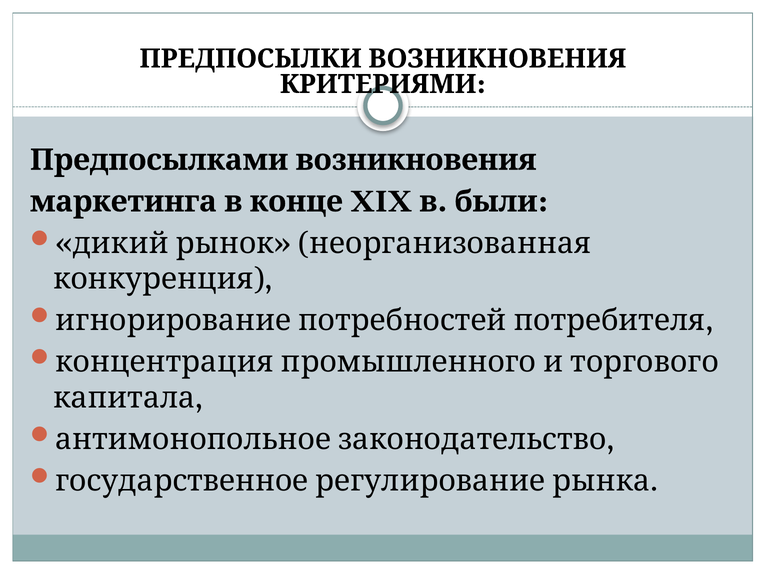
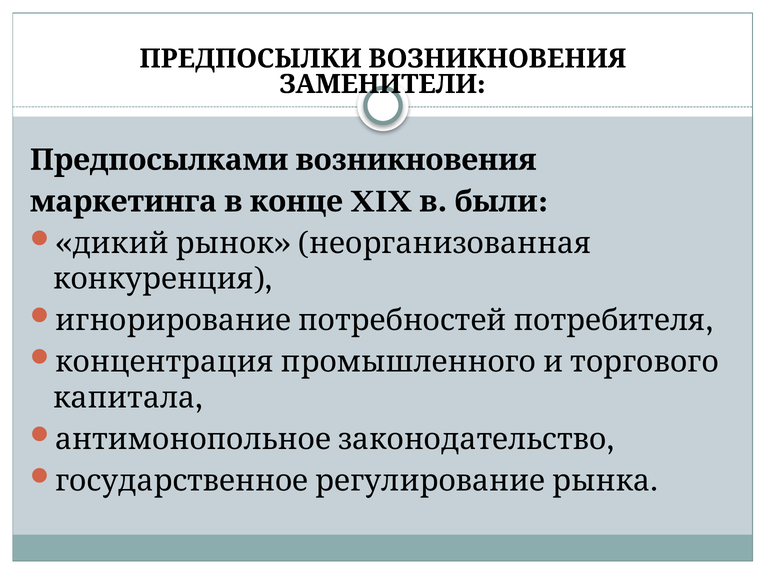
КРИТЕРИЯМИ: КРИТЕРИЯМИ -> ЗАМЕНИТЕЛИ (378, 84)
